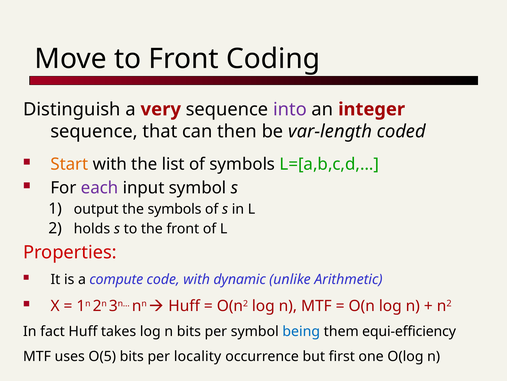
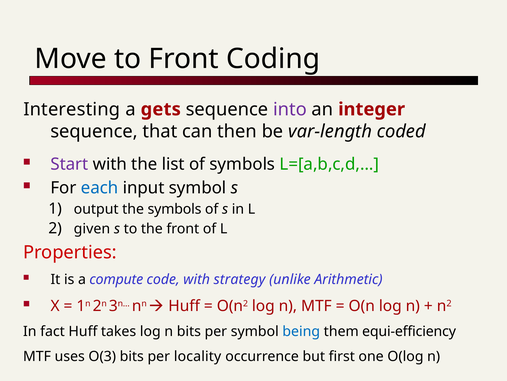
Distinguish: Distinguish -> Interesting (72, 109)
very: very -> gets (161, 109)
Start colour: orange -> purple (69, 164)
each colour: purple -> blue (100, 188)
holds: holds -> given (92, 228)
dynamic: dynamic -> strategy (240, 279)
O(5: O(5 -> O(3 (102, 356)
